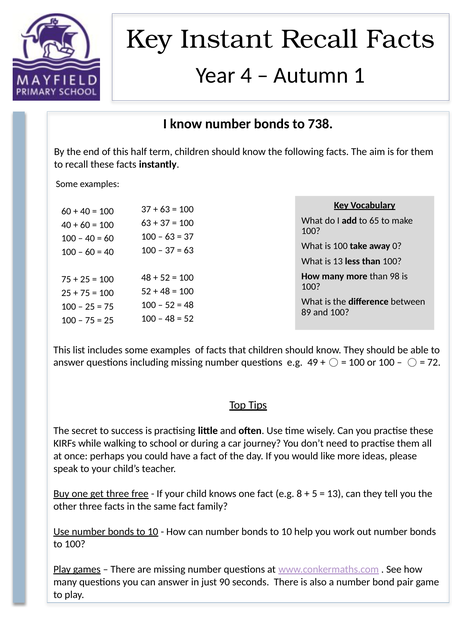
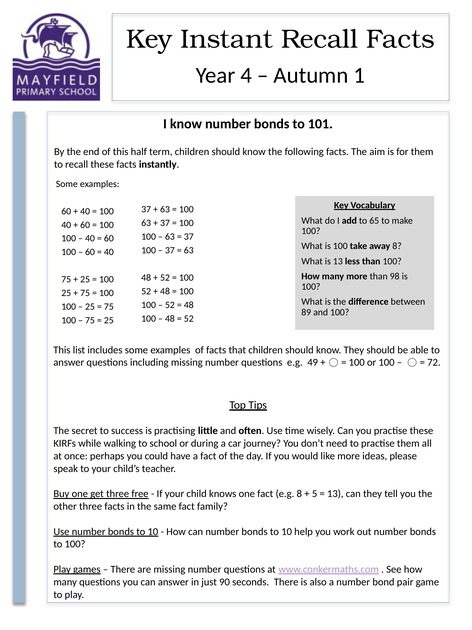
738: 738 -> 101 (320, 124)
away 0: 0 -> 8 (397, 246)
